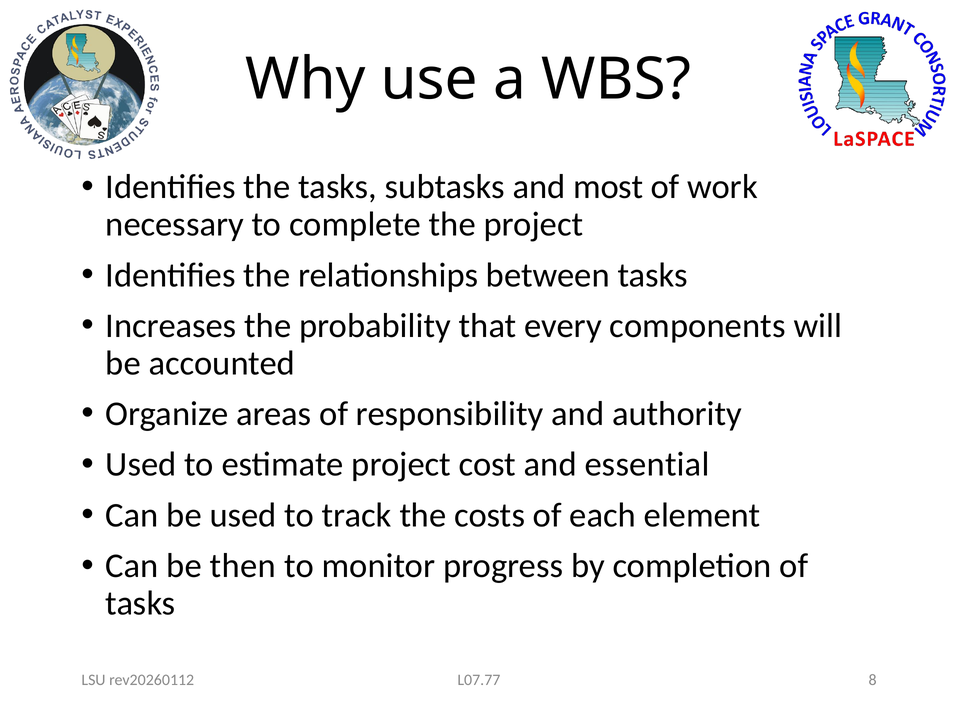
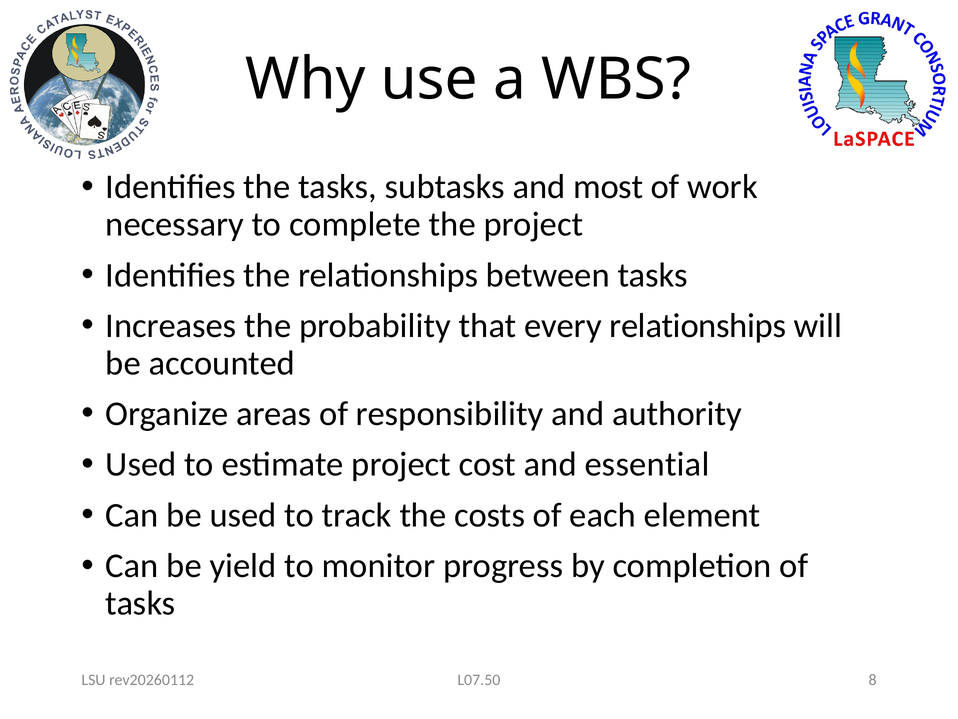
every components: components -> relationships (698, 326)
then: then -> yield (243, 565)
L07.77: L07.77 -> L07.50 (479, 680)
